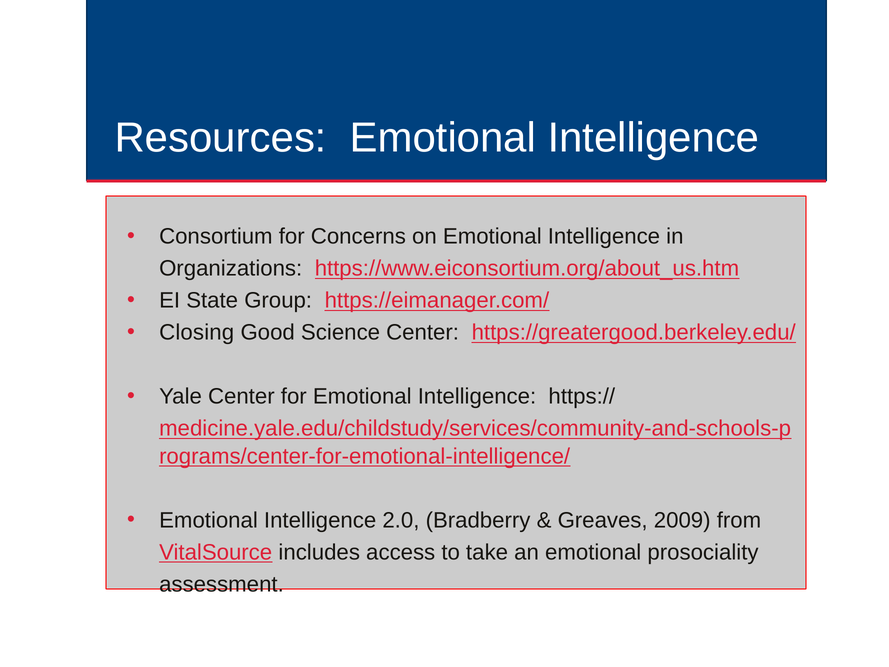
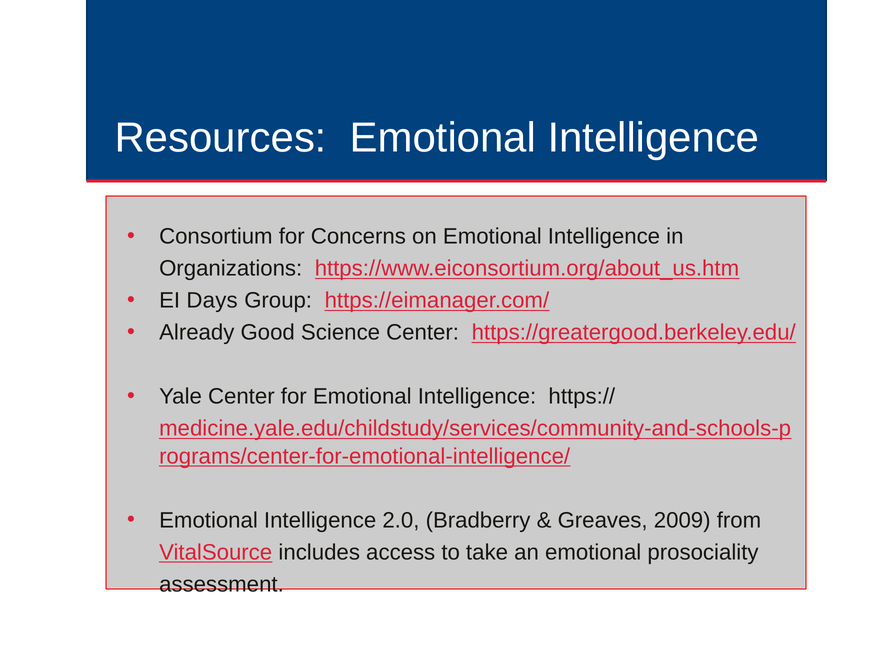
State: State -> Days (212, 301)
Closing: Closing -> Already (197, 333)
